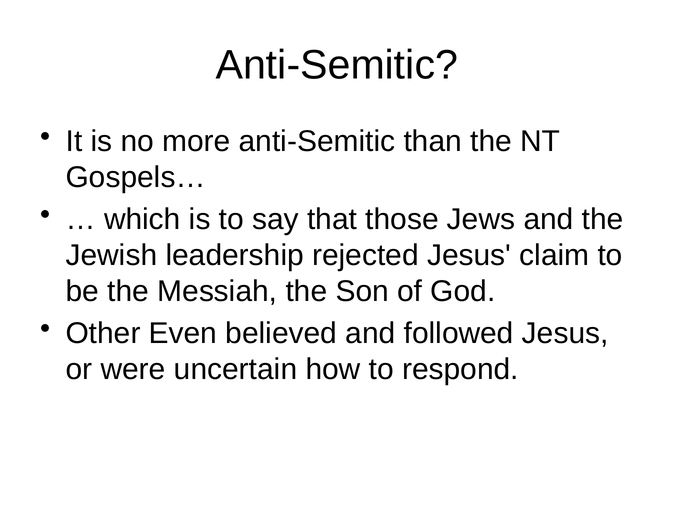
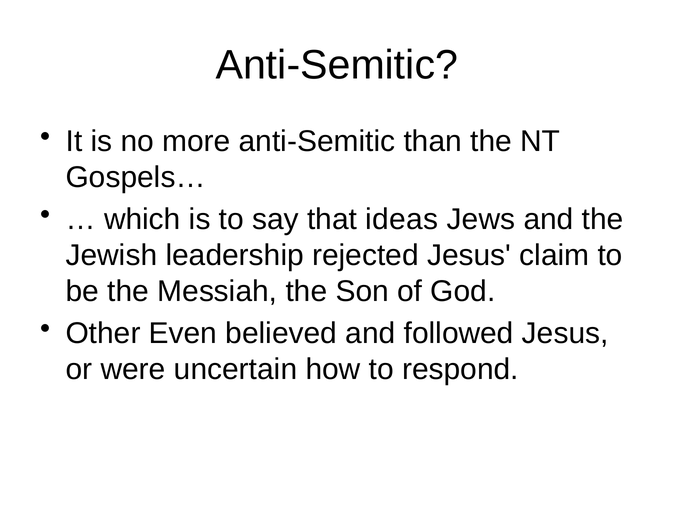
those: those -> ideas (402, 219)
